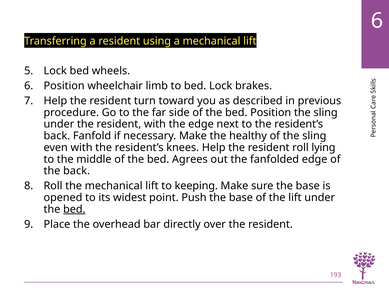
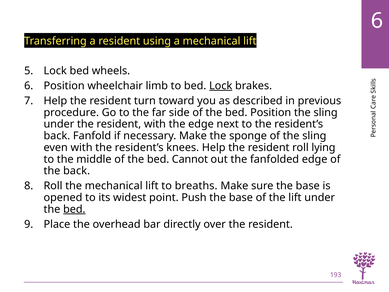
Lock underline: none -> present (221, 86)
healthy: healthy -> sponge (248, 136)
Agrees: Agrees -> Cannot (190, 159)
keeping: keeping -> breaths (196, 186)
